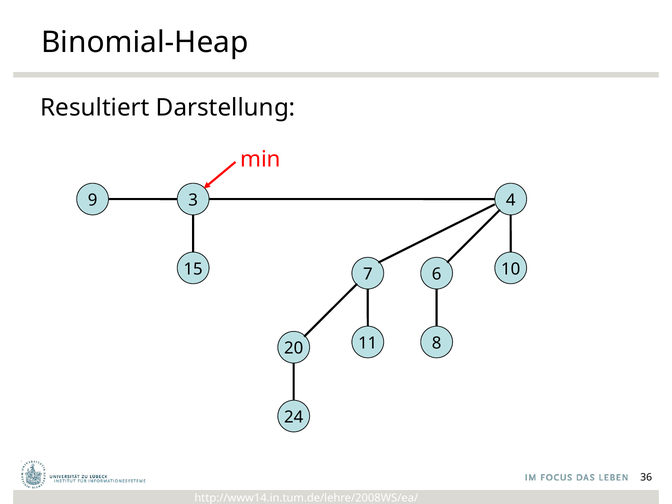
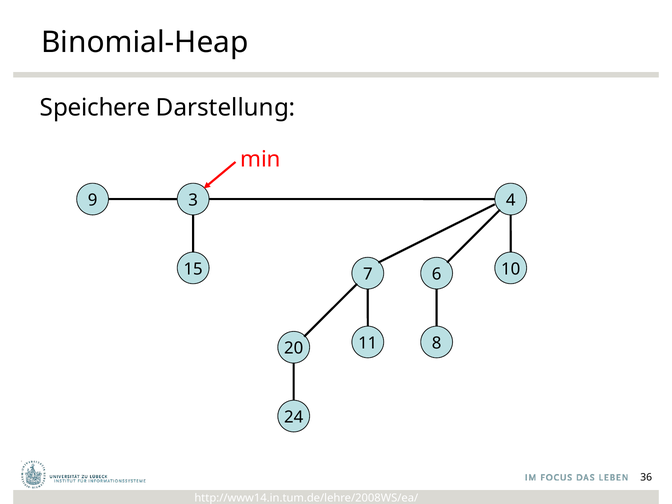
Resultiert: Resultiert -> Speichere (95, 108)
